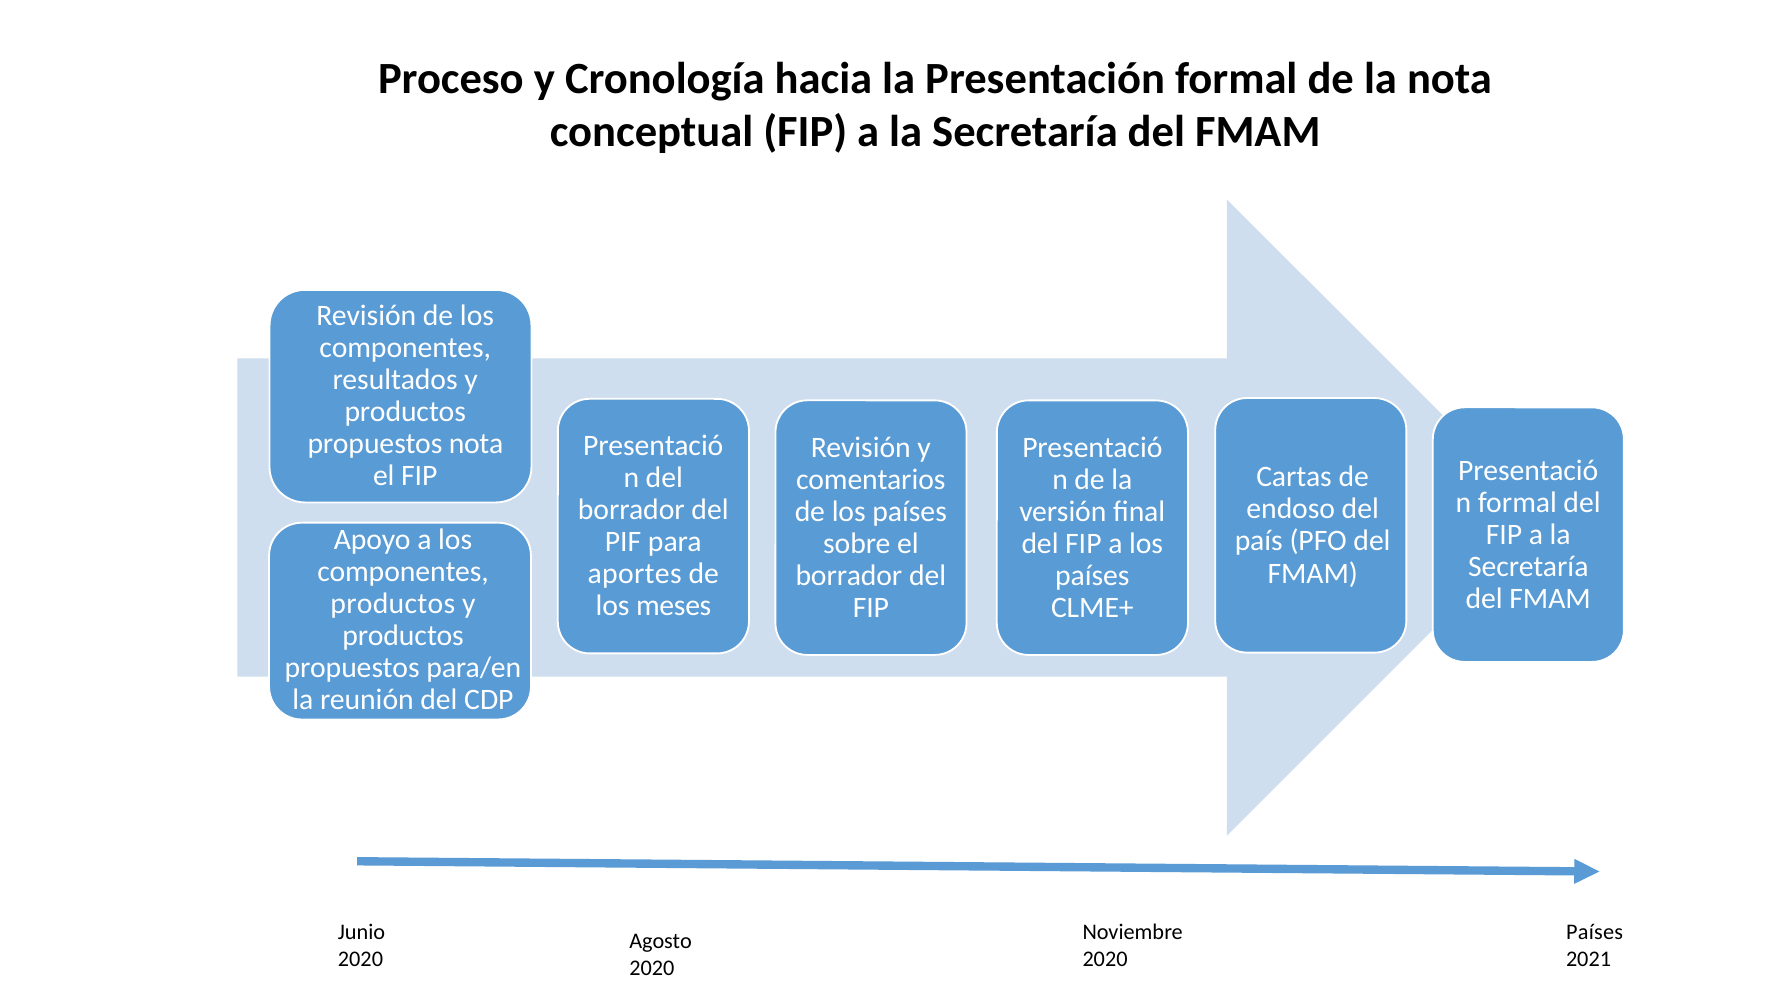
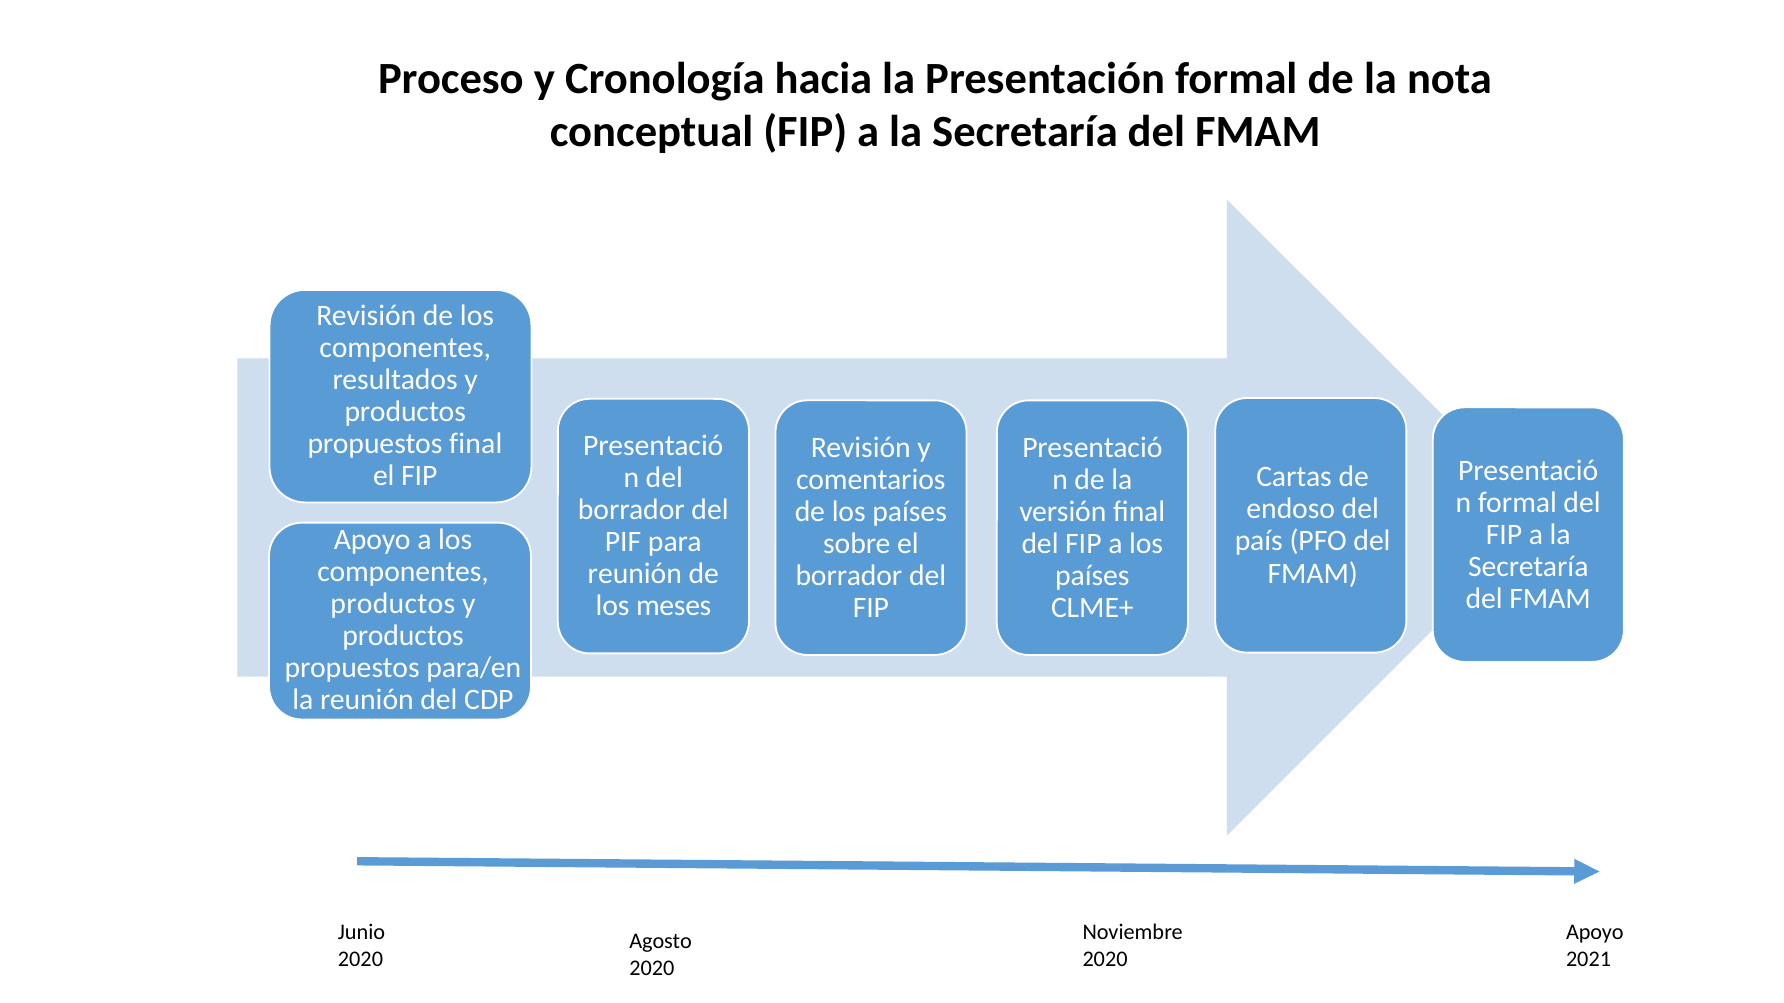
propuestos nota: nota -> final (476, 444)
aportes: aportes -> reunión (635, 574)
Países: Países -> Apoyo (1595, 933)
